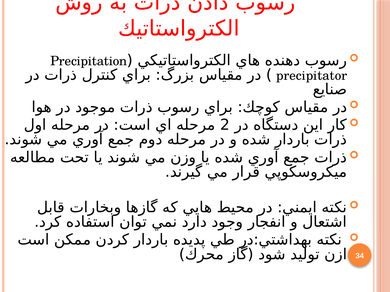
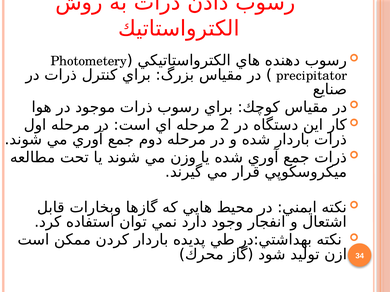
Precipitation: Precipitation -> Photometery (89, 61)
